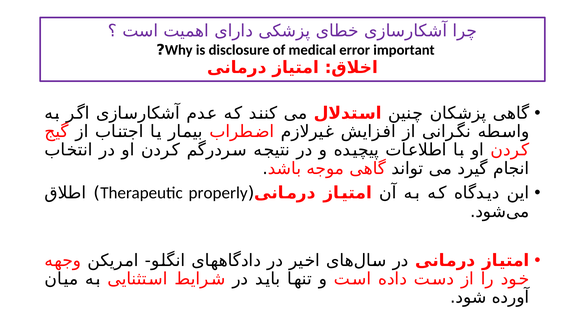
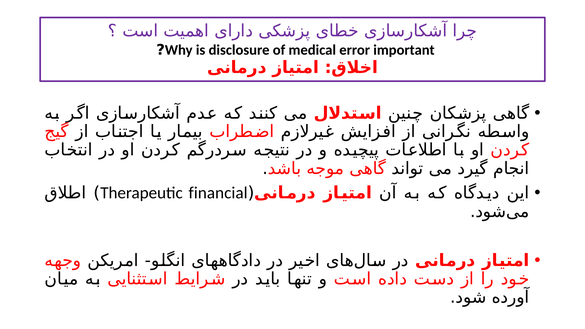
properly: properly -> financial (218, 193)
